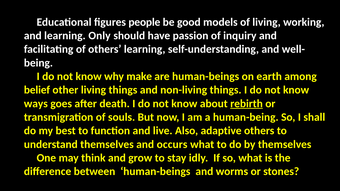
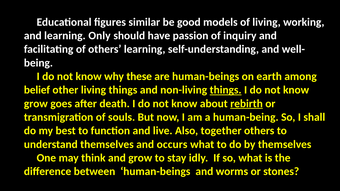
people: people -> similar (144, 22)
make: make -> these (139, 76)
things underline: none -> present (226, 90)
ways: ways -> grow (36, 104)
adaptive: adaptive -> together (221, 131)
